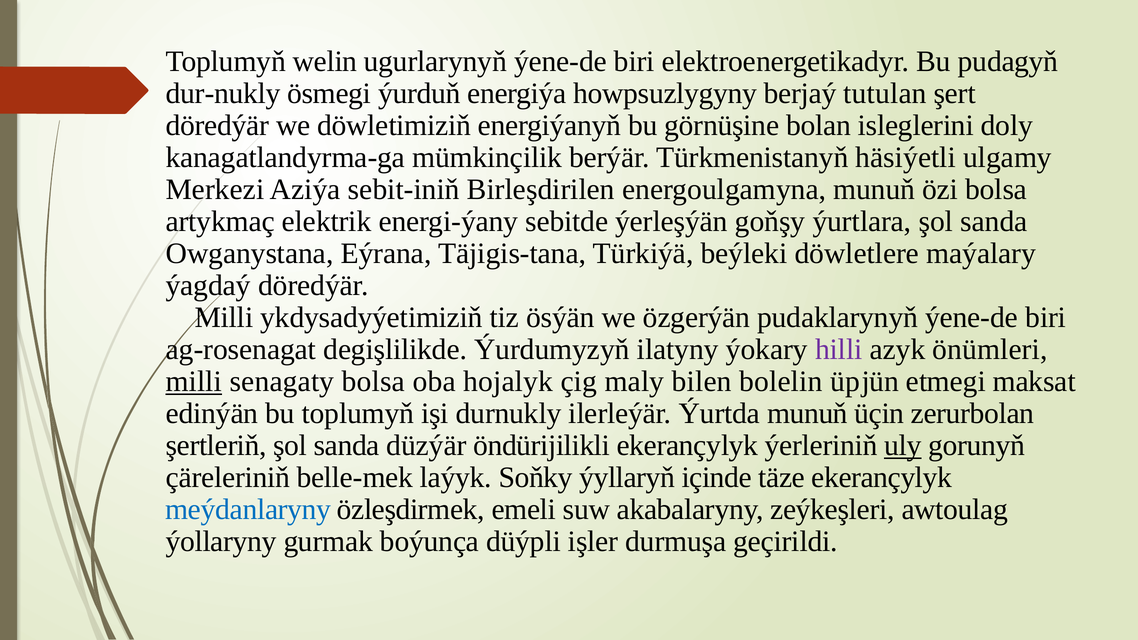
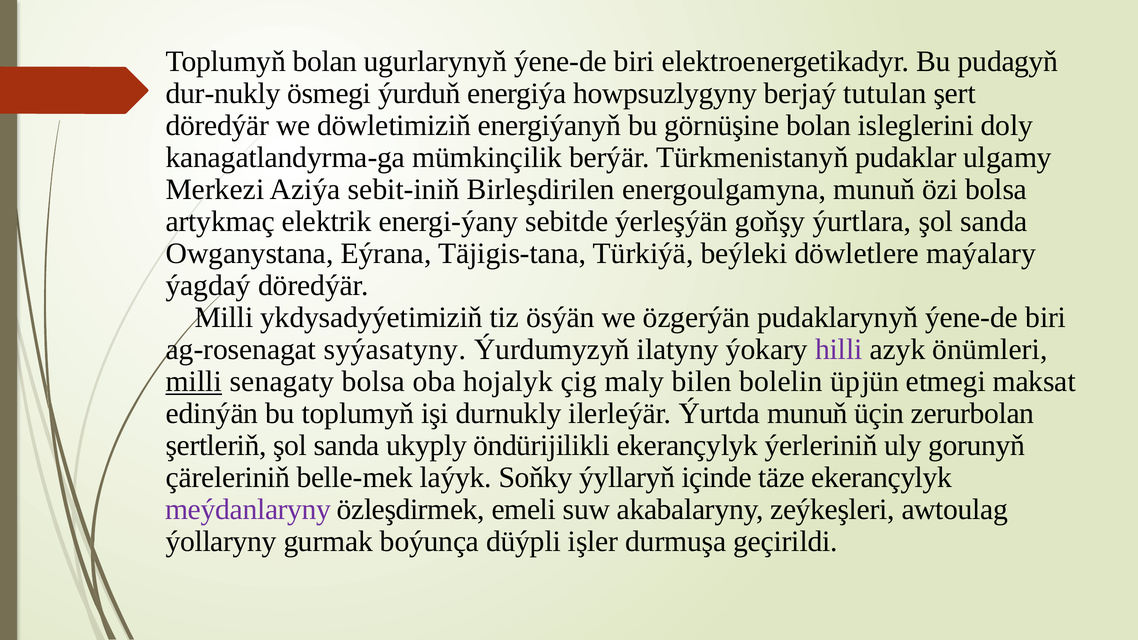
Toplumyň welin: welin -> bolan (325, 62)
häsiýetli: häsiýetli -> pudaklar (906, 158)
degişlilikde: degişlilikde -> syýasatyny (395, 350)
düzýär: düzýär -> ukyply (427, 446)
uly underline: present -> none (903, 446)
meýdanlaryny colour: blue -> purple (248, 510)
